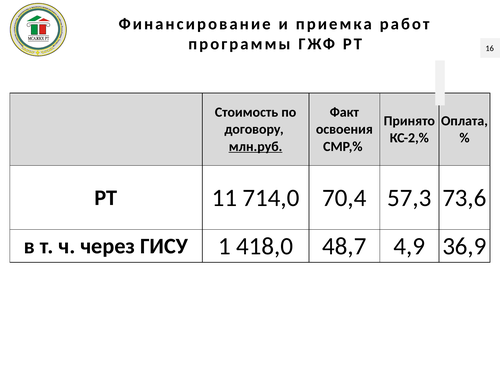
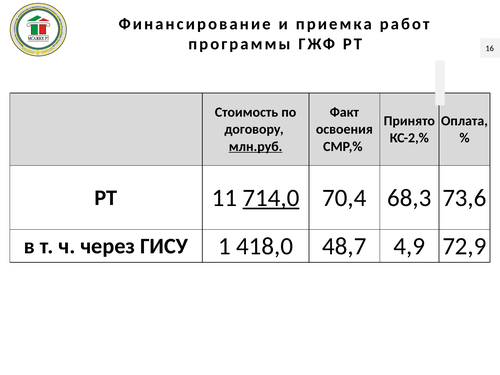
714,0 underline: none -> present (271, 198)
57,3: 57,3 -> 68,3 (409, 198)
36,9: 36,9 -> 72,9 (464, 246)
